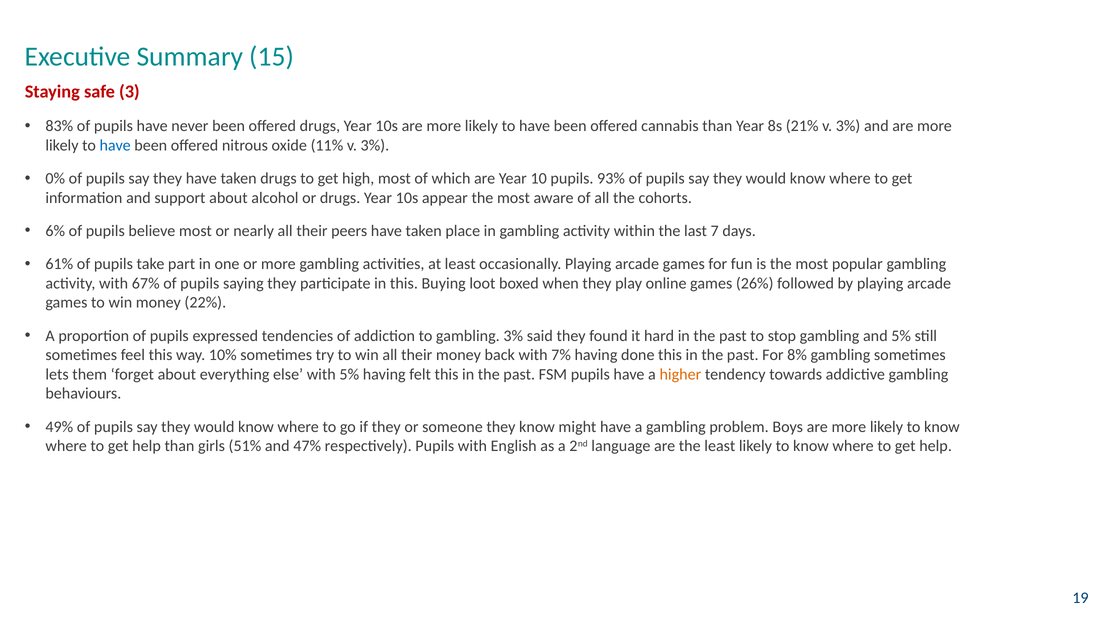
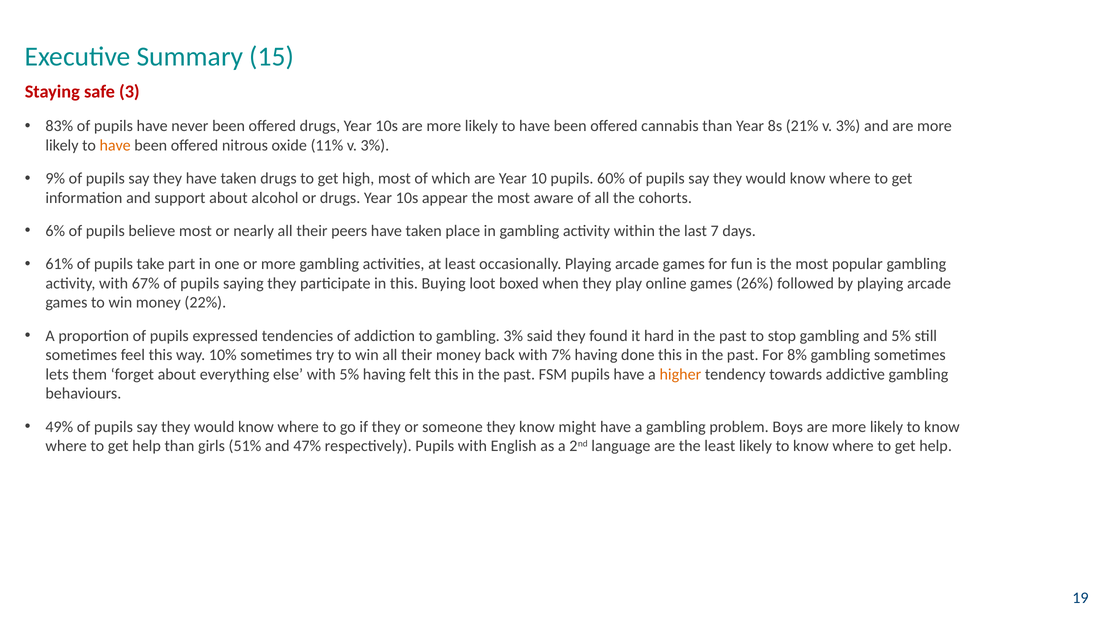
have colour: blue -> orange (115, 145)
0%: 0% -> 9% (55, 179)
93%: 93% -> 60% (611, 179)
